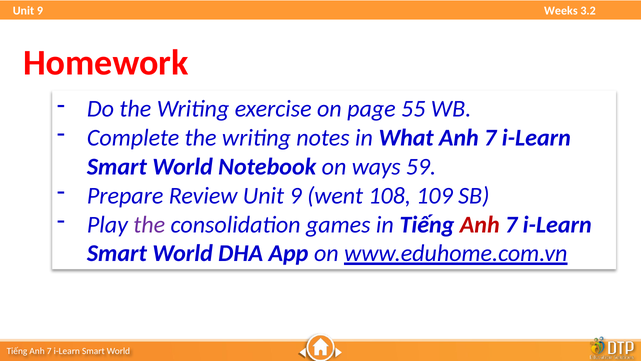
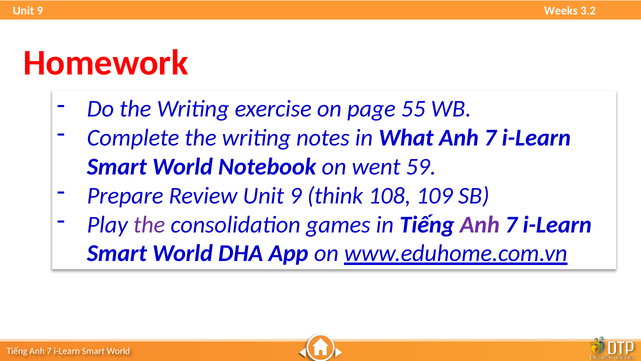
ways: ways -> went (376, 167)
went: went -> think (335, 195)
Anh colour: red -> purple (480, 224)
